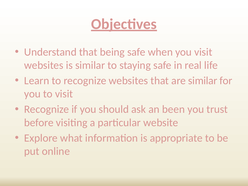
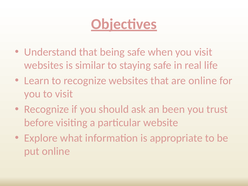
are similar: similar -> online (203, 81)
